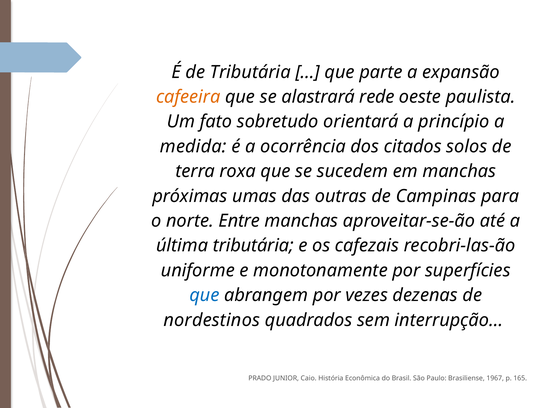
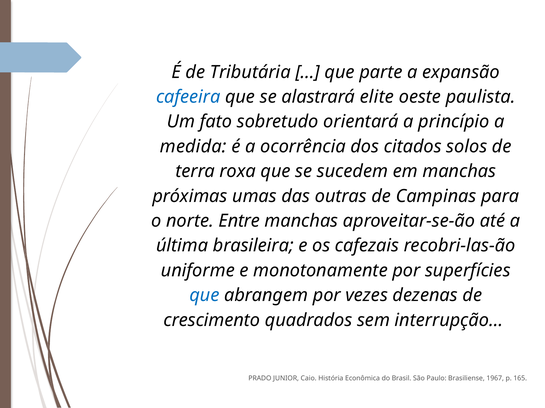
cafeeira colour: orange -> blue (188, 97)
rede: rede -> elite (377, 97)
última tributária: tributária -> brasileira (253, 246)
nordestinos: nordestinos -> crescimento (212, 321)
